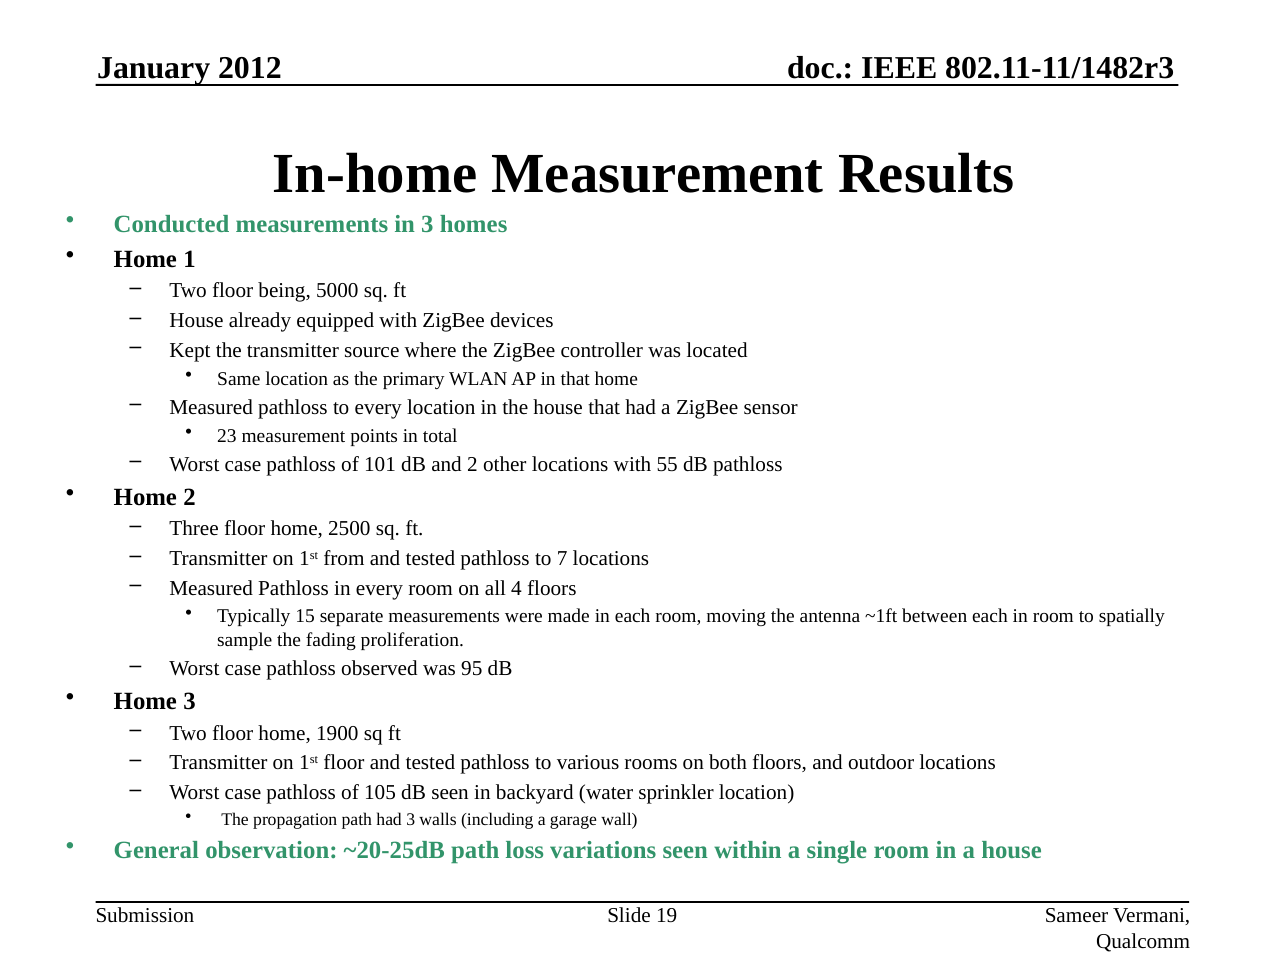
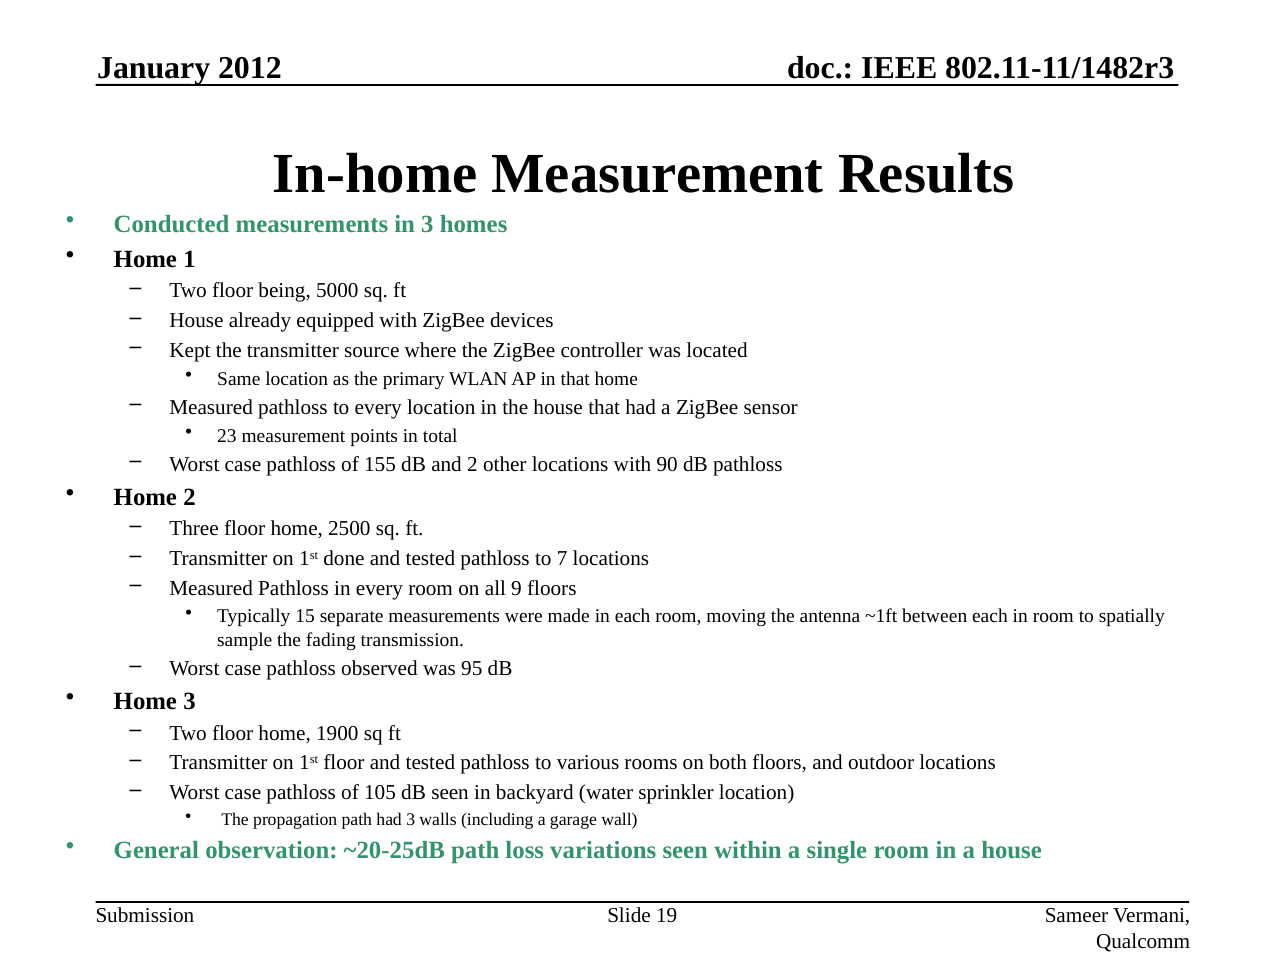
101: 101 -> 155 (380, 465)
55: 55 -> 90 (667, 465)
from: from -> done (344, 559)
4: 4 -> 9 (517, 589)
proliferation: proliferation -> transmission (412, 640)
